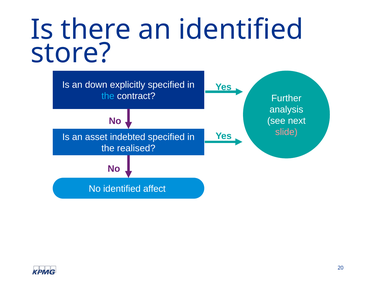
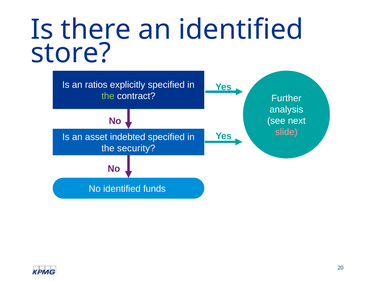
down: down -> ratios (96, 85)
the colour: light blue -> light green (108, 96)
realised: realised -> security (136, 148)
affect: affect -> funds (154, 189)
